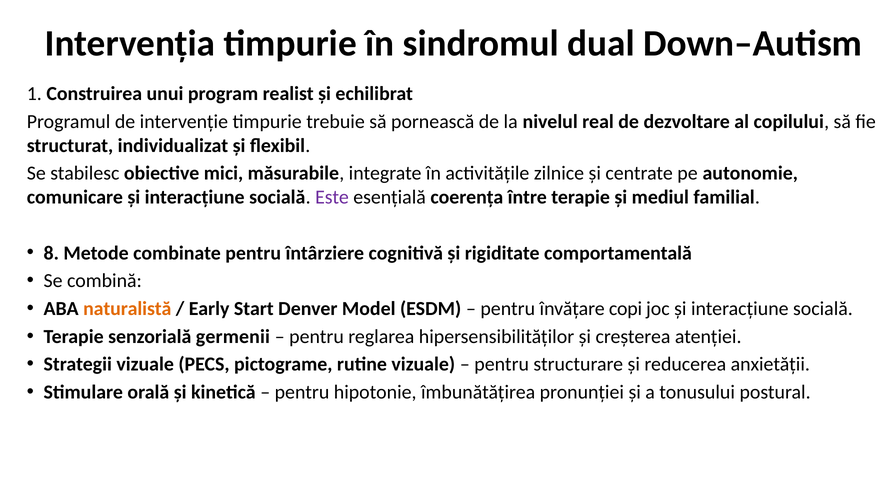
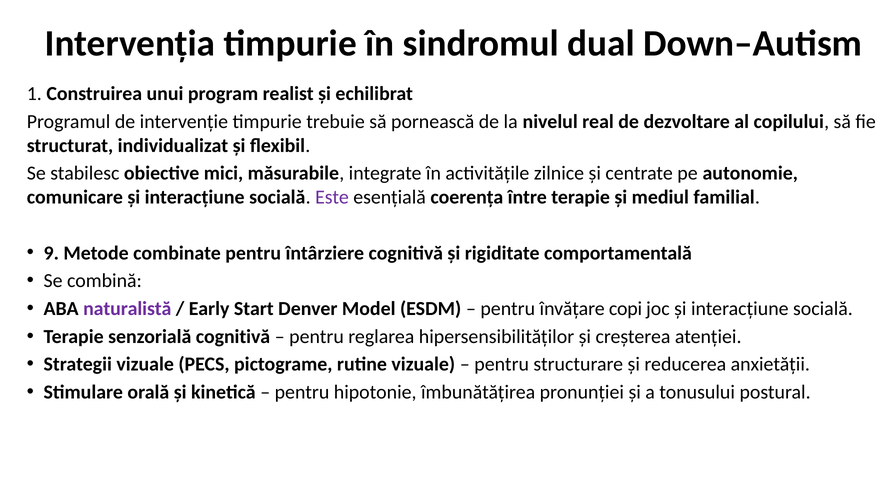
8: 8 -> 9 (51, 253)
naturalistă colour: orange -> purple (127, 309)
senzorială germenii: germenii -> cognitivă (233, 336)
